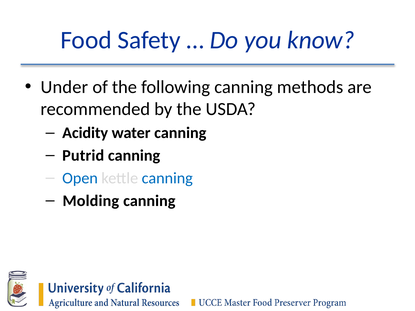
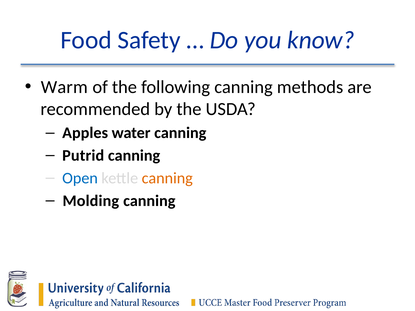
Under: Under -> Warm (64, 87)
Acidity: Acidity -> Apples (85, 133)
canning colour: blue -> orange (167, 178)
